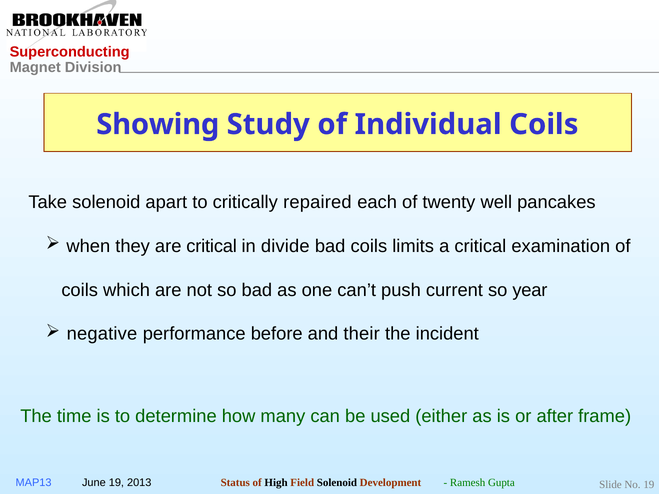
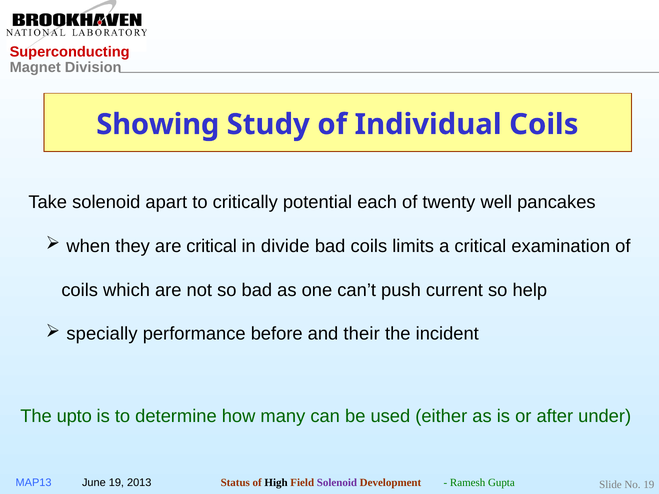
repaired: repaired -> potential (318, 202)
year: year -> help (530, 290)
negative: negative -> specially (102, 334)
time: time -> upto (74, 416)
frame: frame -> under (605, 416)
Solenoid colour: black -> purple (337, 483)
